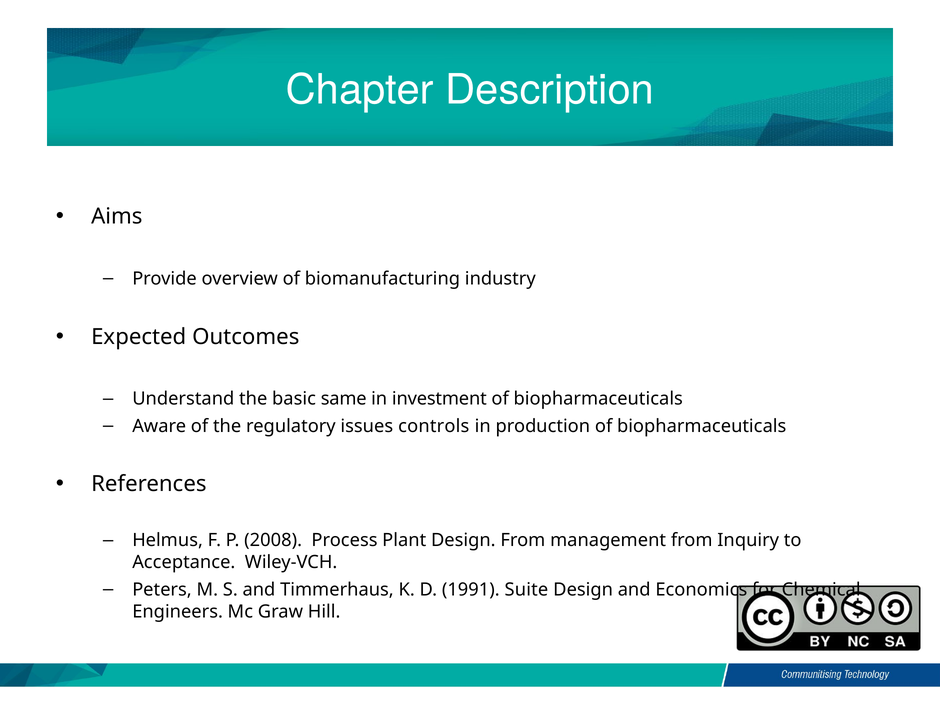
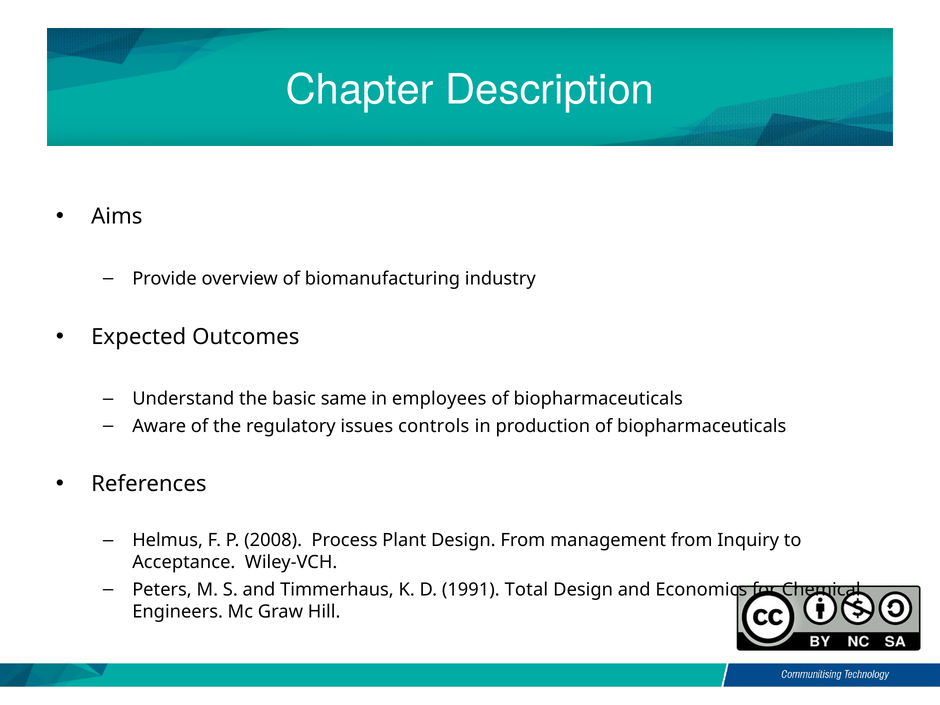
investment: investment -> employees (439, 399)
Suite: Suite -> Total (526, 590)
